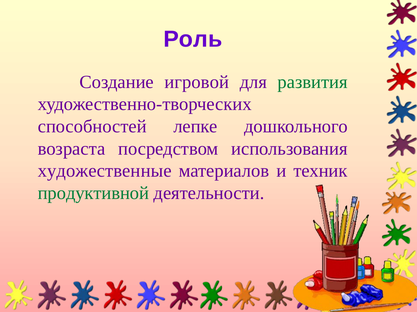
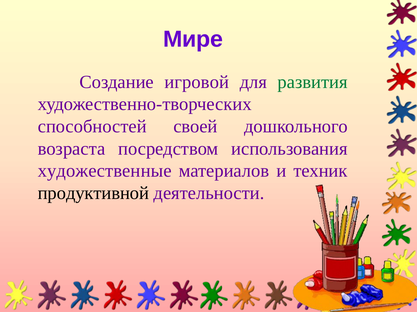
Роль: Роль -> Мире (193, 39)
лепке: лепке -> своей (195, 127)
продуктивной colour: green -> black (93, 193)
